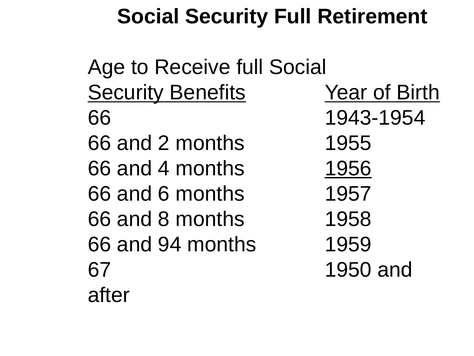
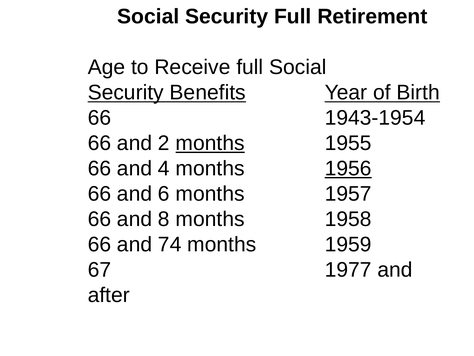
months underline: none -> present (210, 143)
94: 94 -> 74 (170, 244)
1950: 1950 -> 1977 (348, 270)
